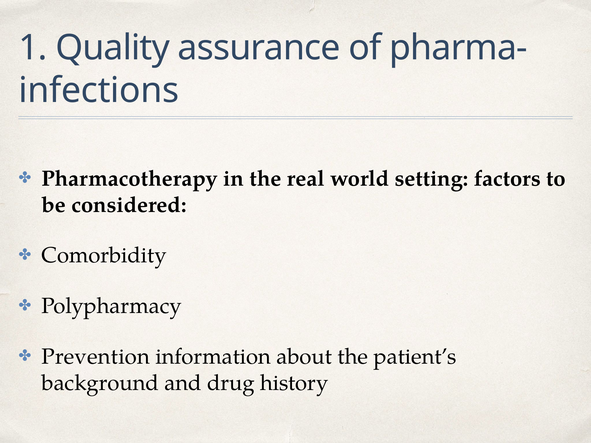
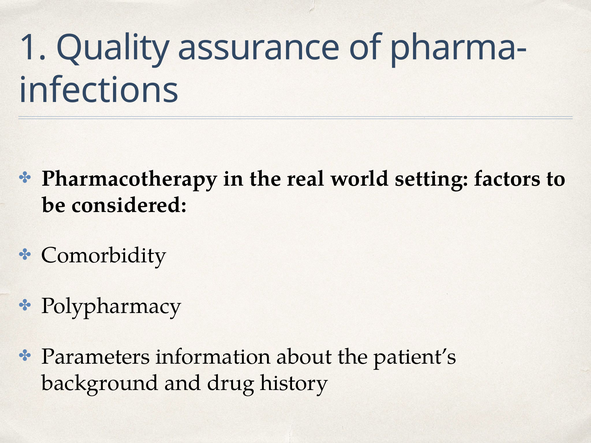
Prevention: Prevention -> Parameters (96, 357)
